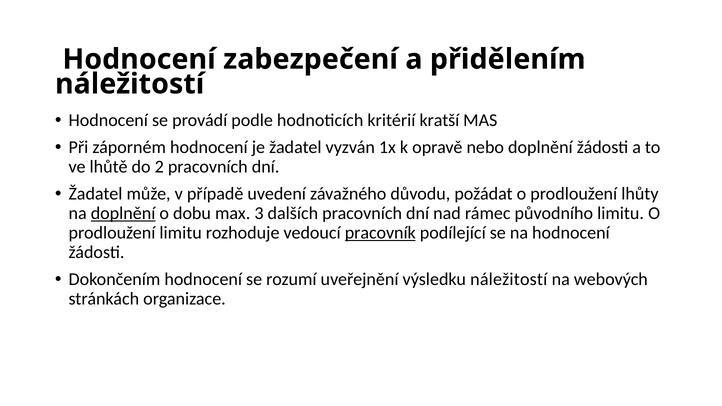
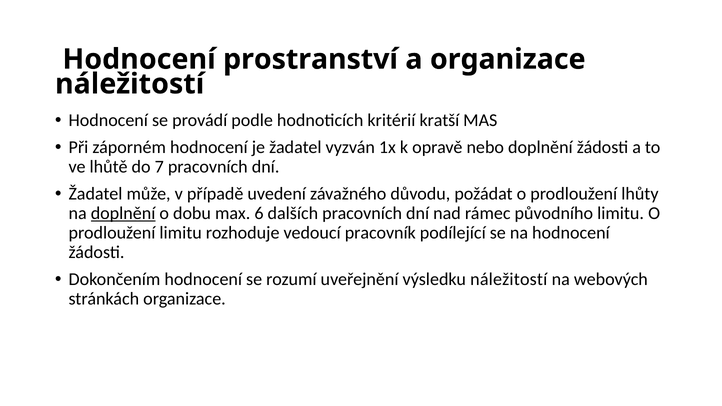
zabezpečení: zabezpečení -> prostranství (311, 59)
a přidělením: přidělením -> organizace (508, 59)
2: 2 -> 7 (159, 167)
3: 3 -> 6 (259, 213)
pracovník underline: present -> none (380, 233)
